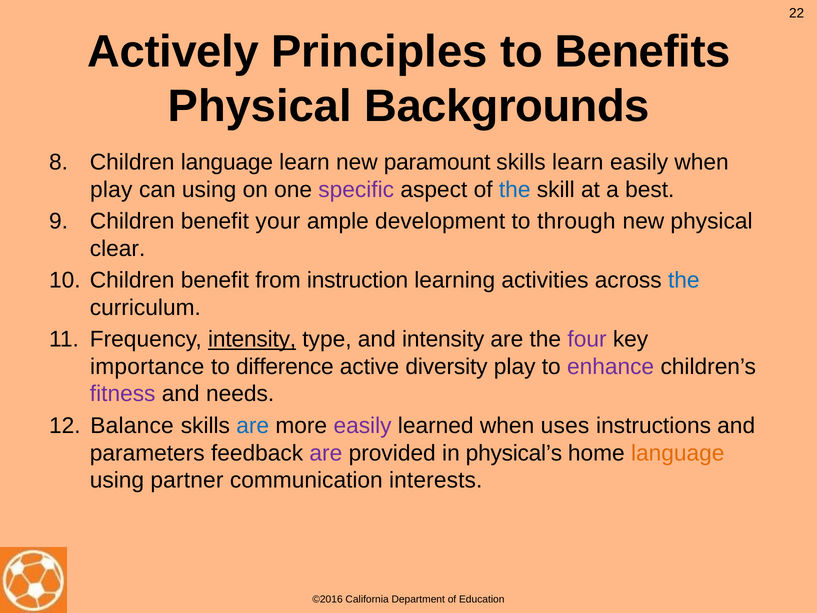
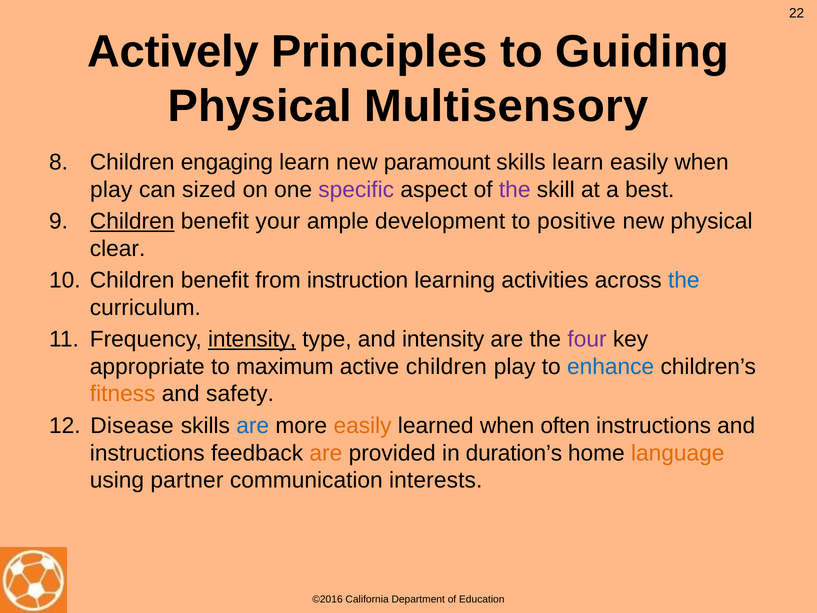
Benefits: Benefits -> Guiding (642, 52)
Backgrounds: Backgrounds -> Multisensory (506, 106)
Children language: language -> engaging (227, 162)
can using: using -> sized (209, 190)
the colour: blue -> purple (515, 190)
Children underline: none -> present (132, 221)
through: through -> positive (576, 221)
importance: importance -> appropriate (147, 367)
difference: difference -> maximum (285, 367)
active diversity: diversity -> children (446, 367)
enhance colour: purple -> blue (611, 367)
fitness colour: purple -> orange (123, 394)
needs: needs -> safety (240, 394)
Balance: Balance -> Disease (132, 426)
easily colour: purple -> orange (363, 426)
uses: uses -> often (565, 426)
parameters: parameters -> instructions (147, 453)
are colour: purple -> orange (326, 453)
physical’s: physical’s -> duration’s (514, 453)
